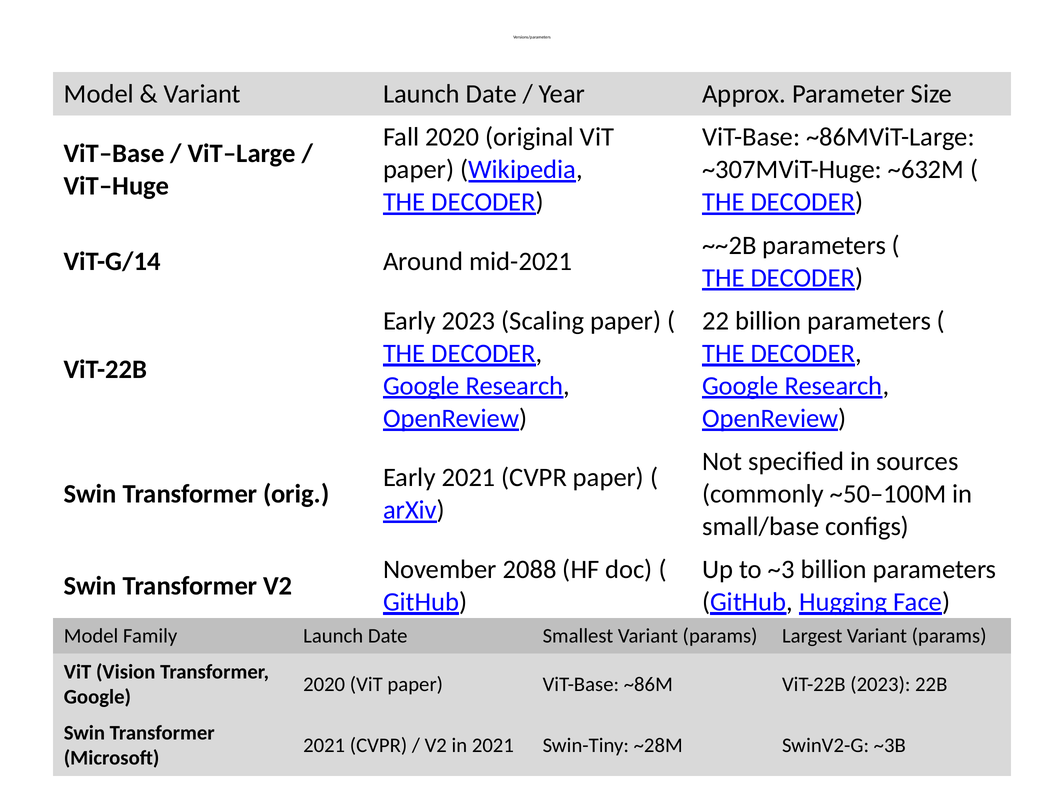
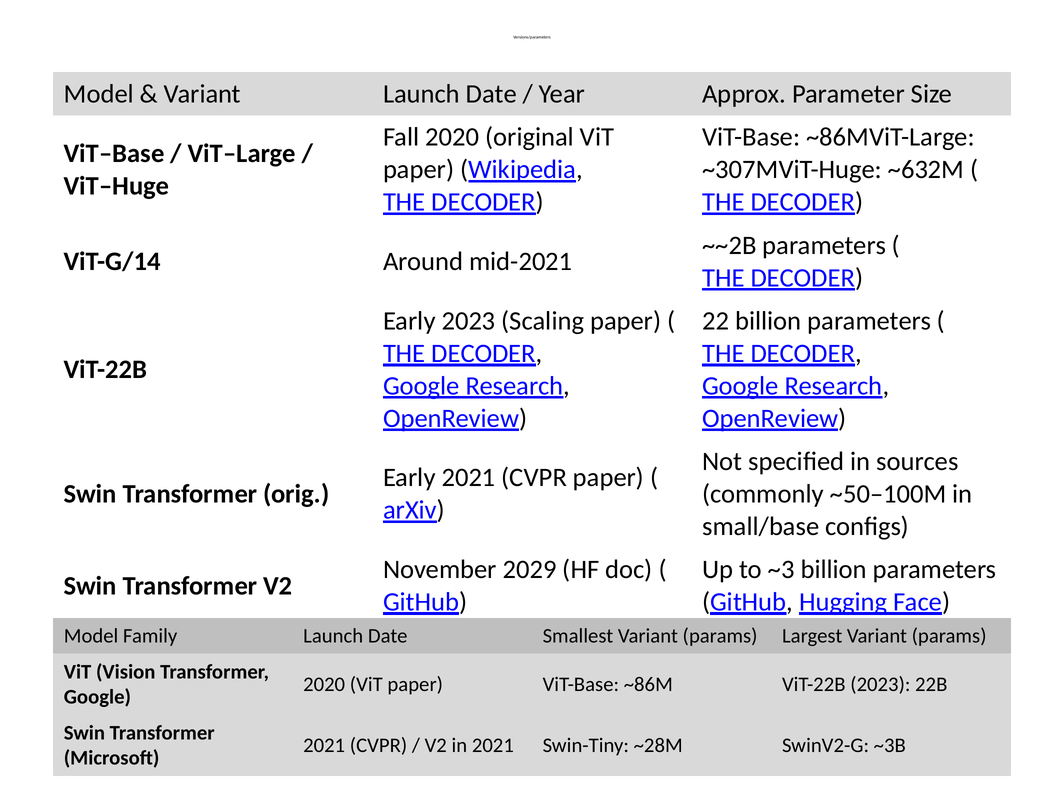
2088: 2088 -> 2029 (530, 570)
